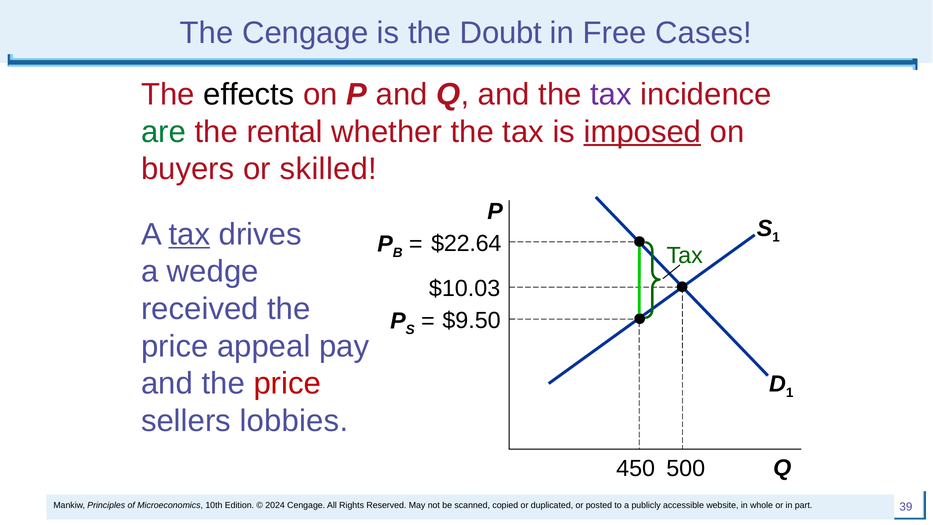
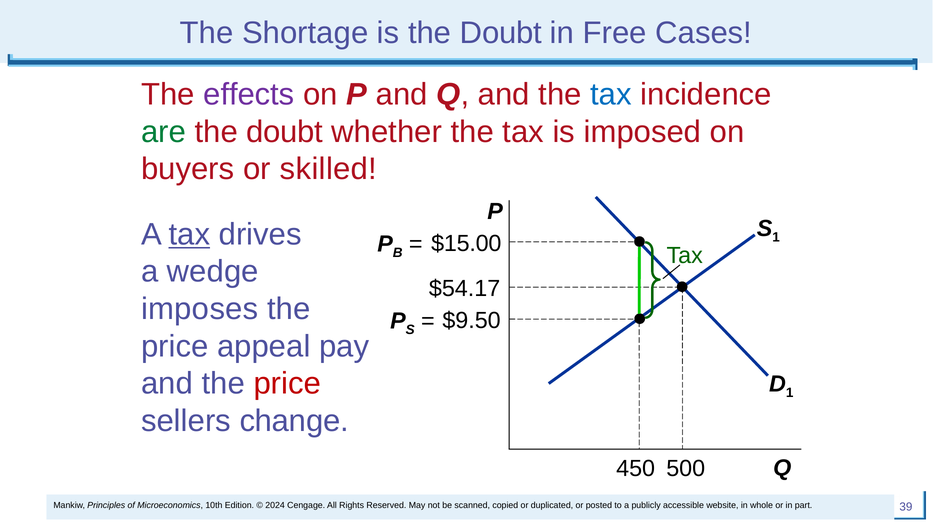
The Cengage: Cengage -> Shortage (305, 33)
effects colour: black -> purple (249, 94)
tax colour: purple -> blue (611, 94)
rental: rental -> doubt (285, 132)
imposed underline: present -> none (642, 132)
$22.64: $22.64 -> $15.00 (466, 244)
$10.03: $10.03 -> $54.17 (465, 288)
received: received -> imposes (200, 309)
lobbies: lobbies -> change (294, 421)
